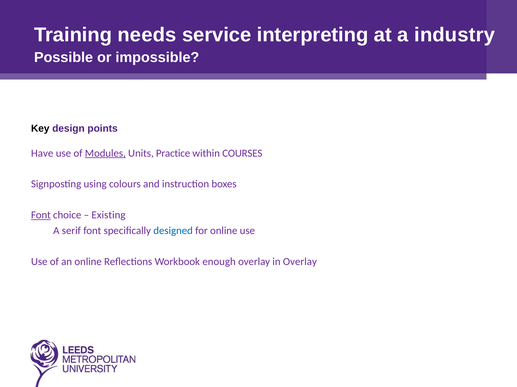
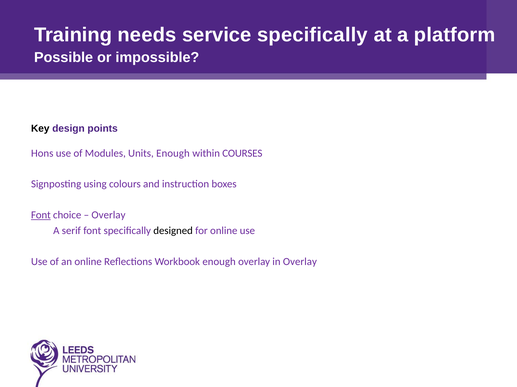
service interpreting: interpreting -> specifically (312, 35)
industry: industry -> platform (455, 35)
Have: Have -> Hons (42, 153)
Modules underline: present -> none (105, 153)
Units Practice: Practice -> Enough (173, 153)
Existing: Existing -> Overlay (108, 215)
designed colour: blue -> black (173, 231)
